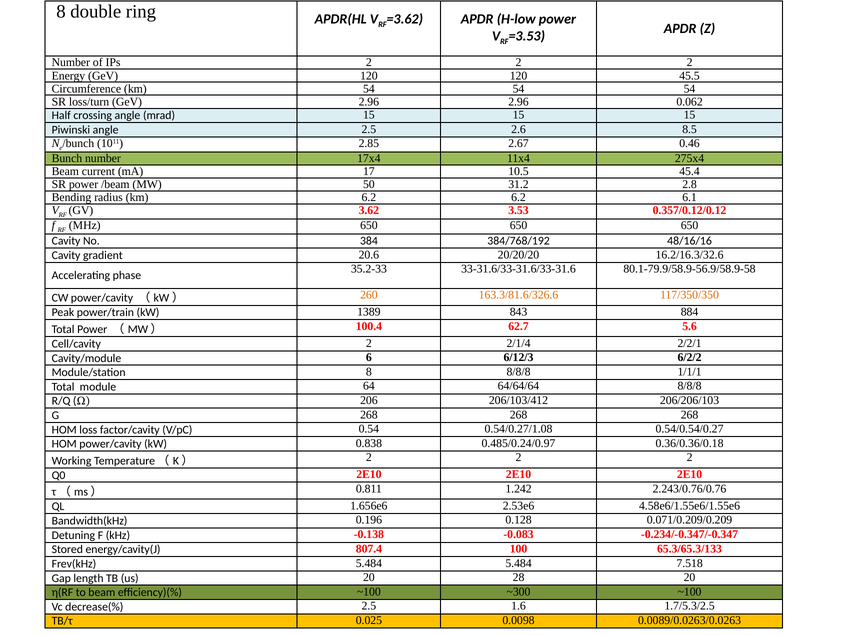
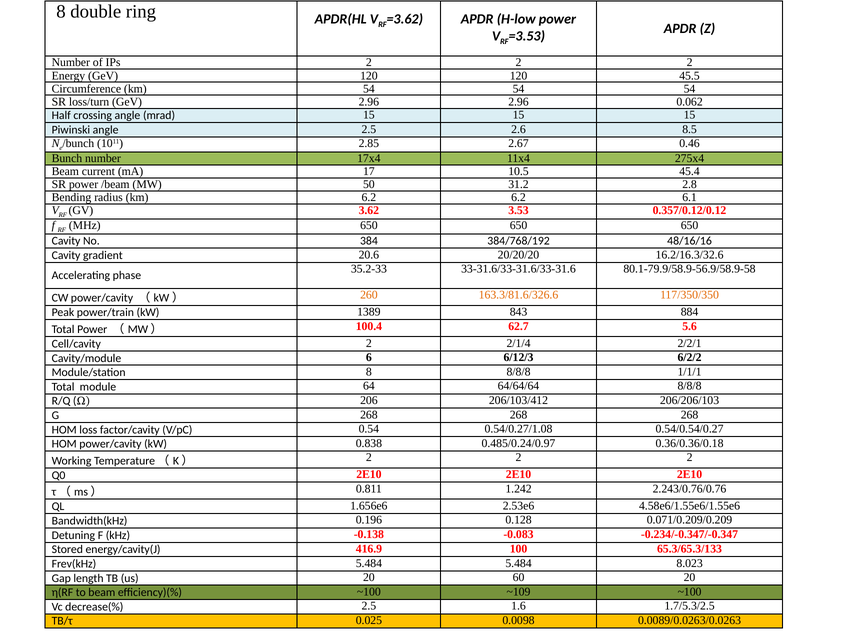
807.4: 807.4 -> 416.9 (369, 548)
7.518: 7.518 -> 8.023 (690, 563)
28: 28 -> 60 (519, 577)
~300: ~300 -> ~109 (519, 591)
